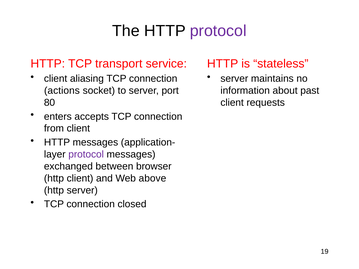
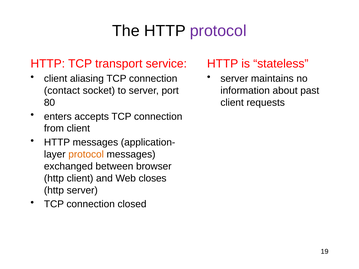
actions: actions -> contact (62, 91)
protocol colour: purple -> orange (86, 154)
above: above -> closes (153, 178)
